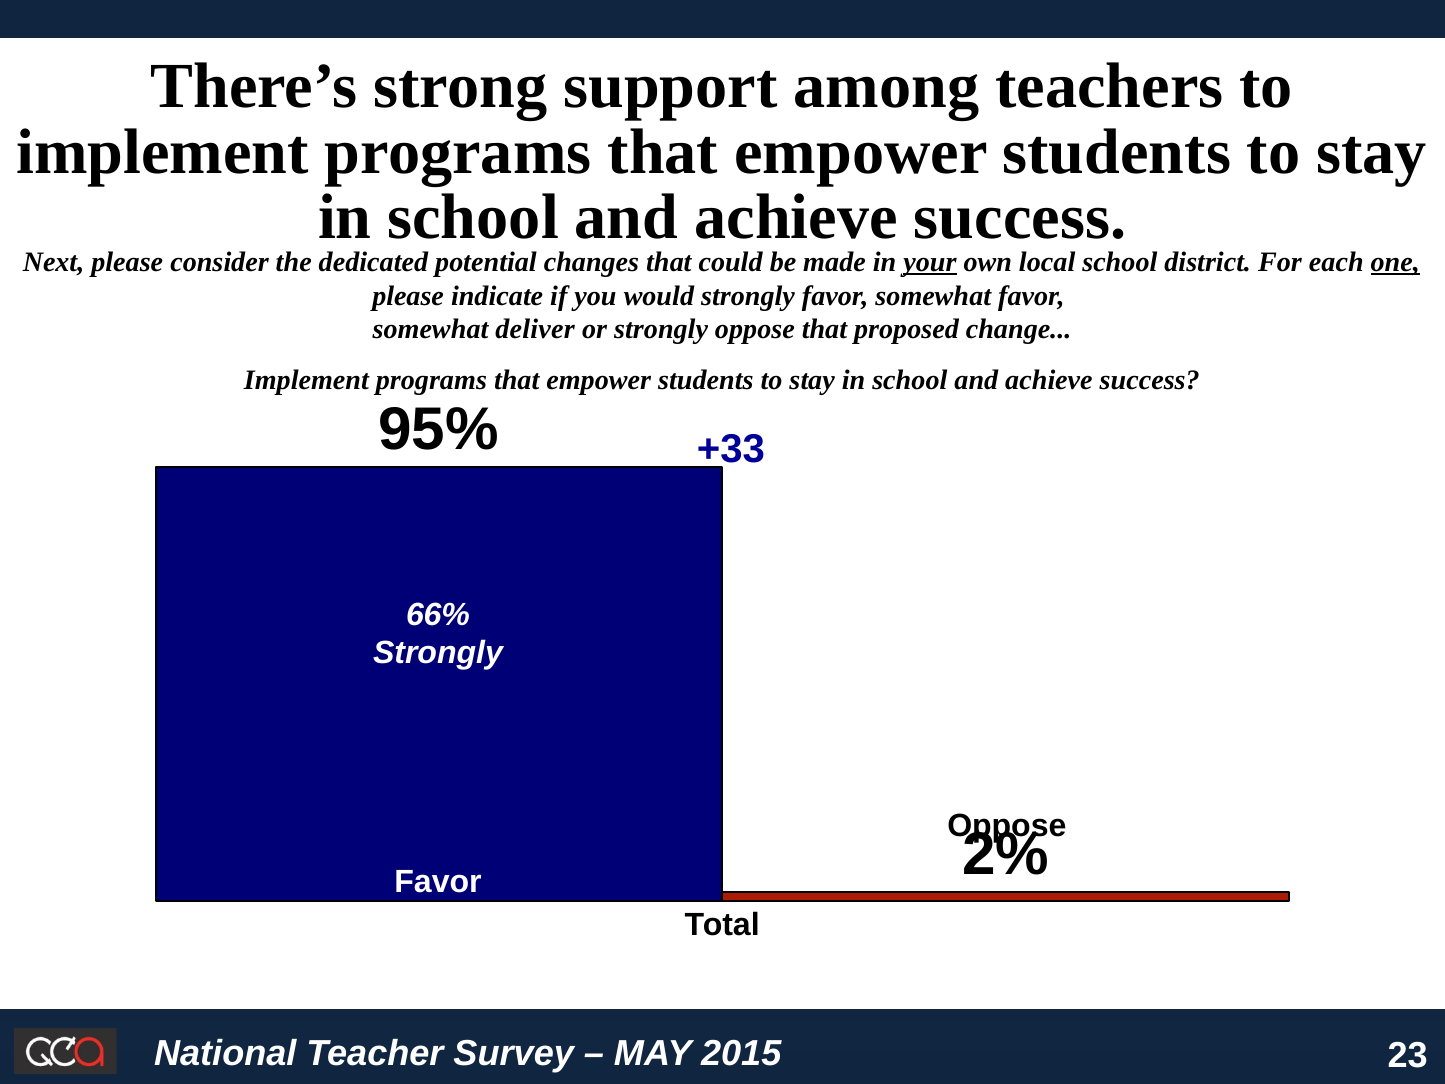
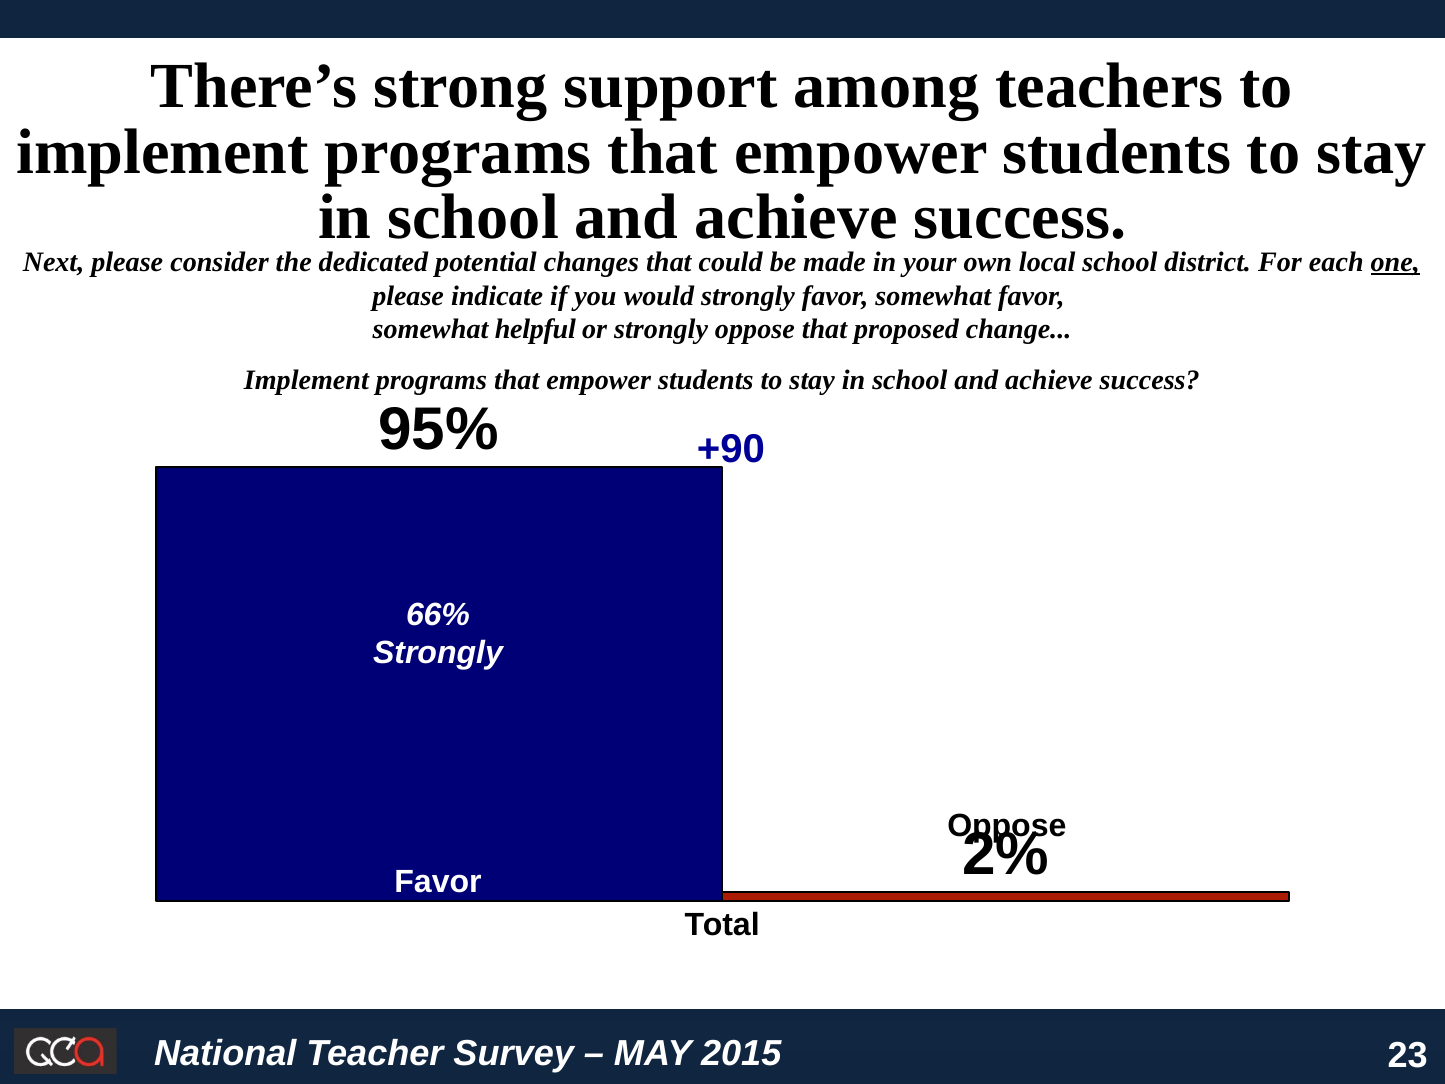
your underline: present -> none (930, 262)
deliver: deliver -> helpful (535, 329)
+33: +33 -> +90 (731, 449)
